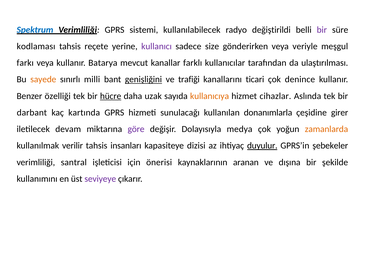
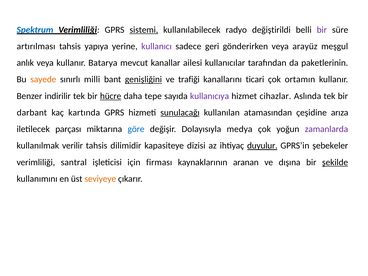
sistemi underline: none -> present (144, 30)
kodlaması: kodlaması -> artırılması (36, 46)
reçete: reçete -> yapıya (96, 46)
size: size -> geri (212, 46)
veriyle: veriyle -> arayüz (305, 46)
farkı: farkı -> anlık (25, 63)
farklı: farklı -> ailesi (193, 63)
ulaştırılması: ulaştırılması -> paketlerinin (325, 63)
denince: denince -> ortamın (300, 79)
özelliği: özelliği -> indirilir (58, 96)
uzak: uzak -> tepe (153, 96)
kullanıcıya colour: orange -> purple (210, 96)
sunulacağı underline: none -> present (180, 113)
donanımlarla: donanımlarla -> atamasından (268, 113)
girer: girer -> arıza (340, 113)
devam: devam -> parçası (68, 129)
göre colour: purple -> blue (136, 129)
zamanlarda colour: orange -> purple (326, 129)
insanları: insanları -> dilimidir (126, 146)
önerisi: önerisi -> firması (159, 162)
şekilde underline: none -> present (335, 162)
seviyeye colour: purple -> orange (100, 179)
